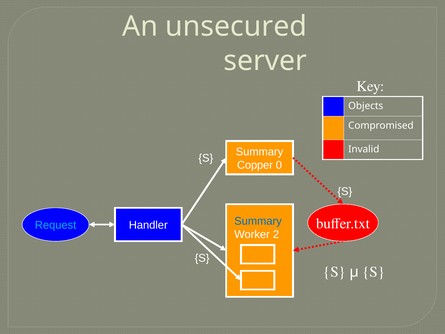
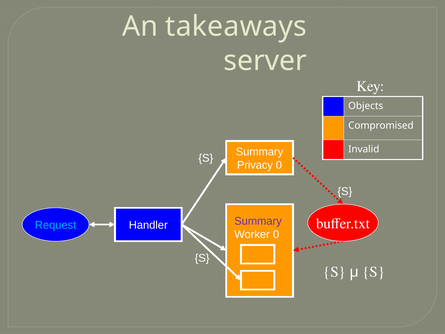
unsecured: unsecured -> takeaways (236, 26)
Copper: Copper -> Privacy (255, 165)
Summary colour: blue -> purple (258, 221)
2: 2 -> 0 (276, 234)
